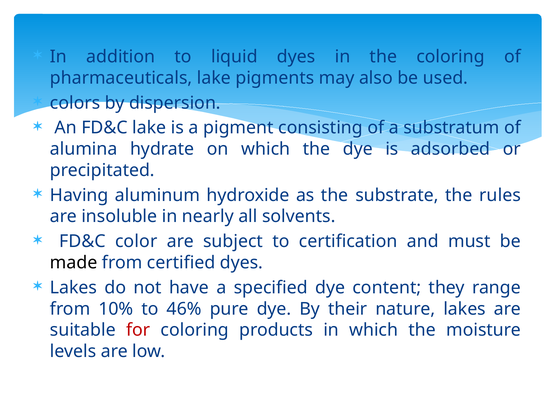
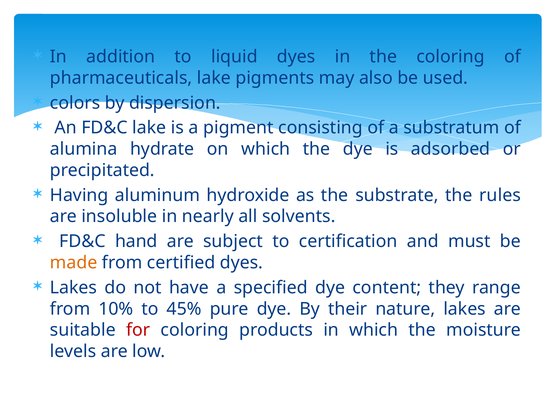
color: color -> hand (136, 242)
made colour: black -> orange (74, 263)
46%: 46% -> 45% (184, 309)
